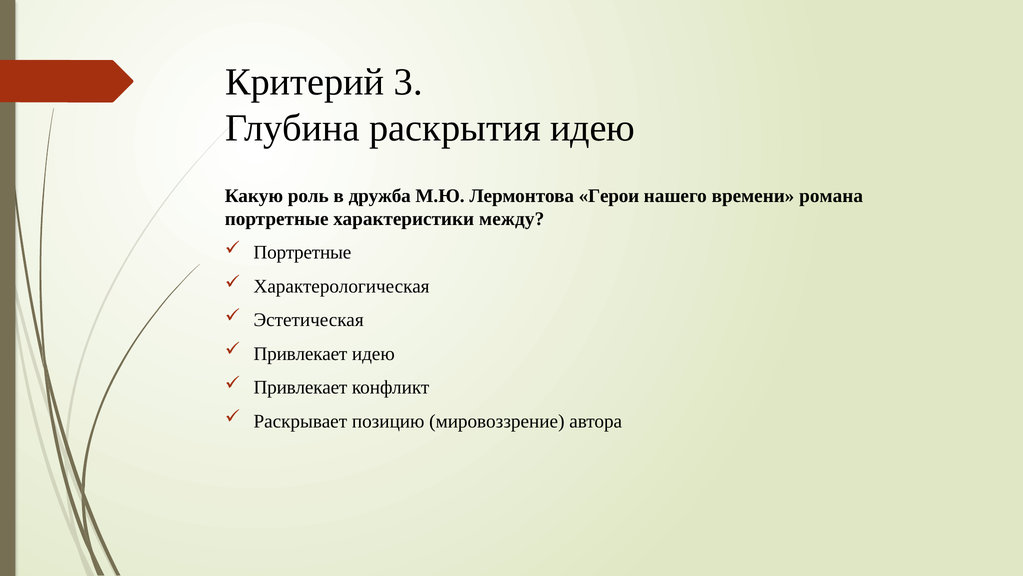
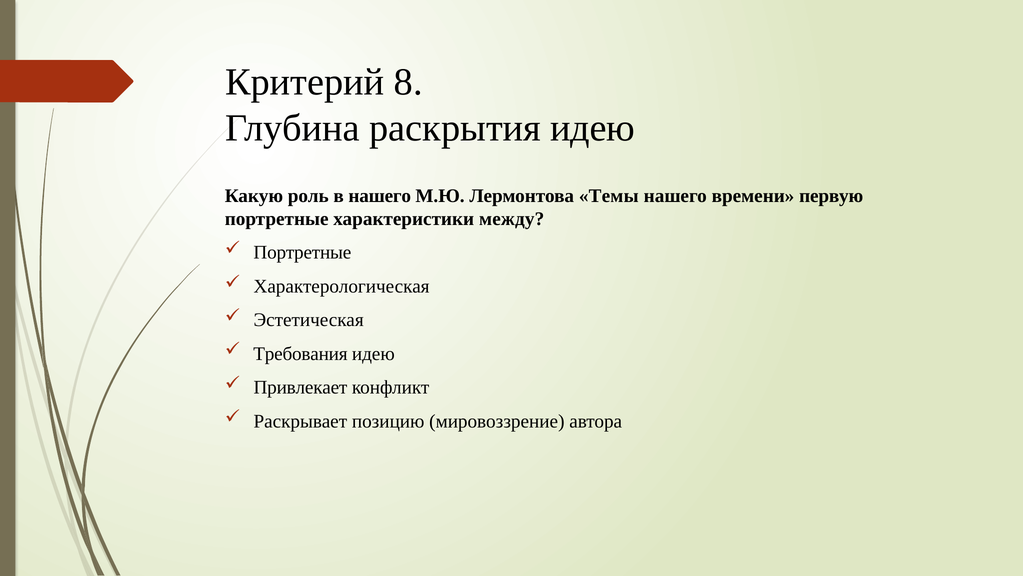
3: 3 -> 8 (408, 82)
в дружба: дружба -> нашего (380, 196)
Герои: Герои -> Темы (609, 196)
романа: романа -> первую (831, 196)
Привлекает: Привлекает -> Требования (300, 353)
